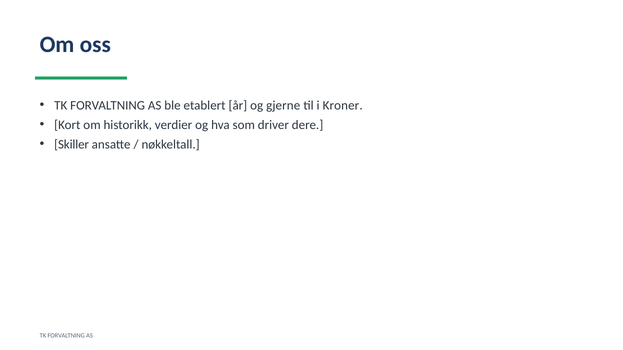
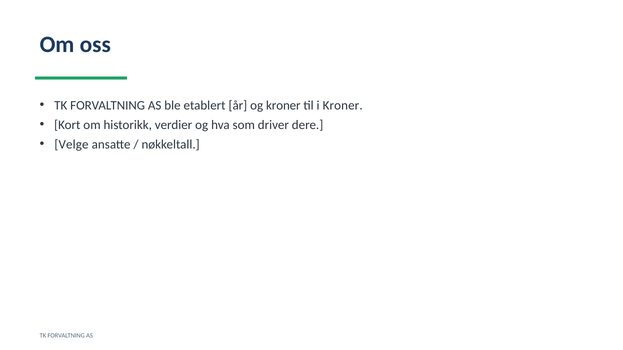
og gjerne: gjerne -> kroner (283, 106)
Skiller: Skiller -> Velge (71, 144)
